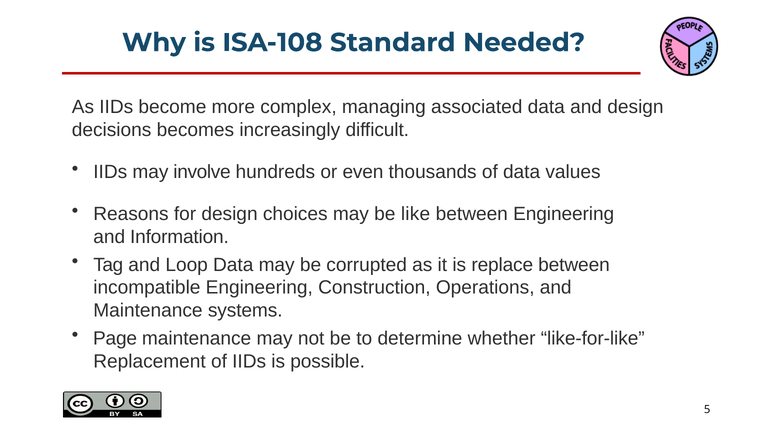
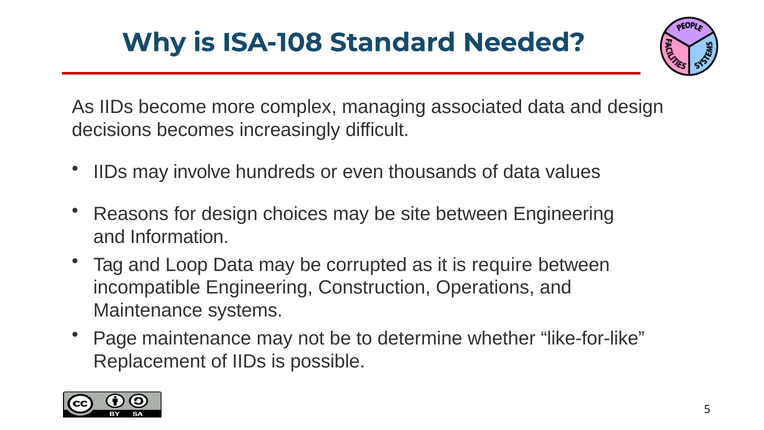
like: like -> site (416, 214)
replace: replace -> require (502, 265)
